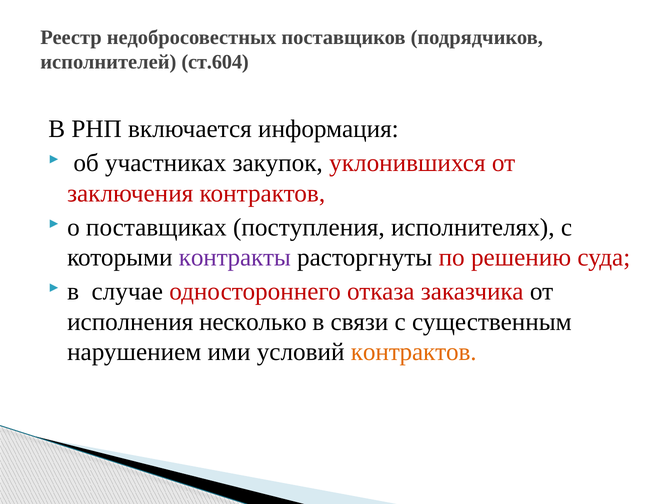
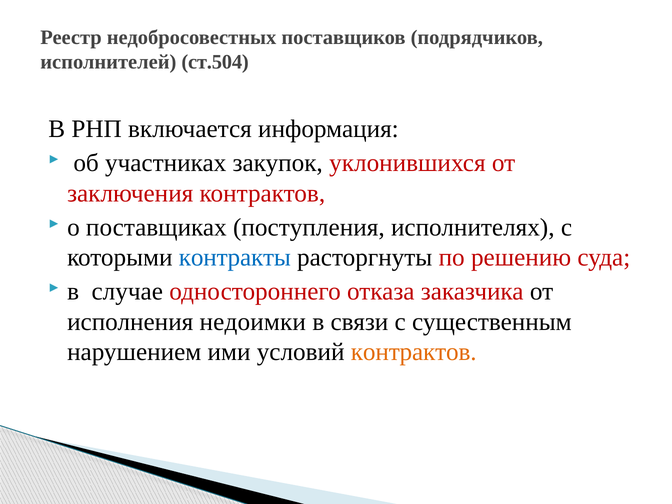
ст.604: ст.604 -> ст.504 (215, 62)
контракты colour: purple -> blue (235, 258)
несколько: несколько -> недоимки (253, 322)
